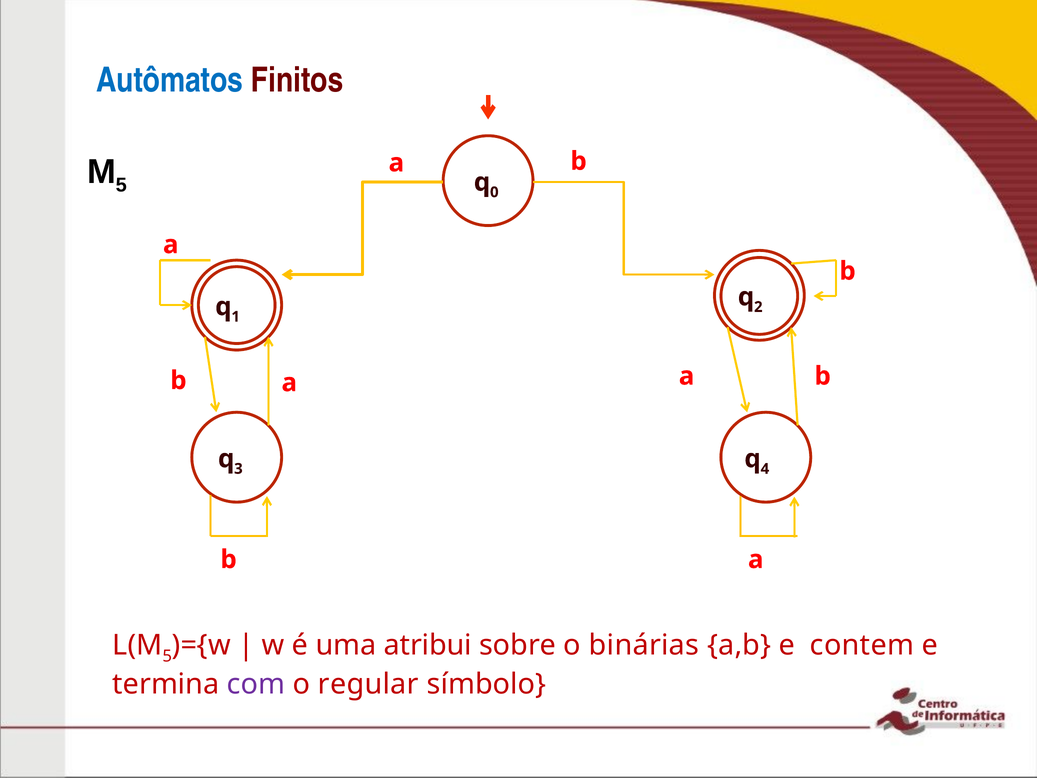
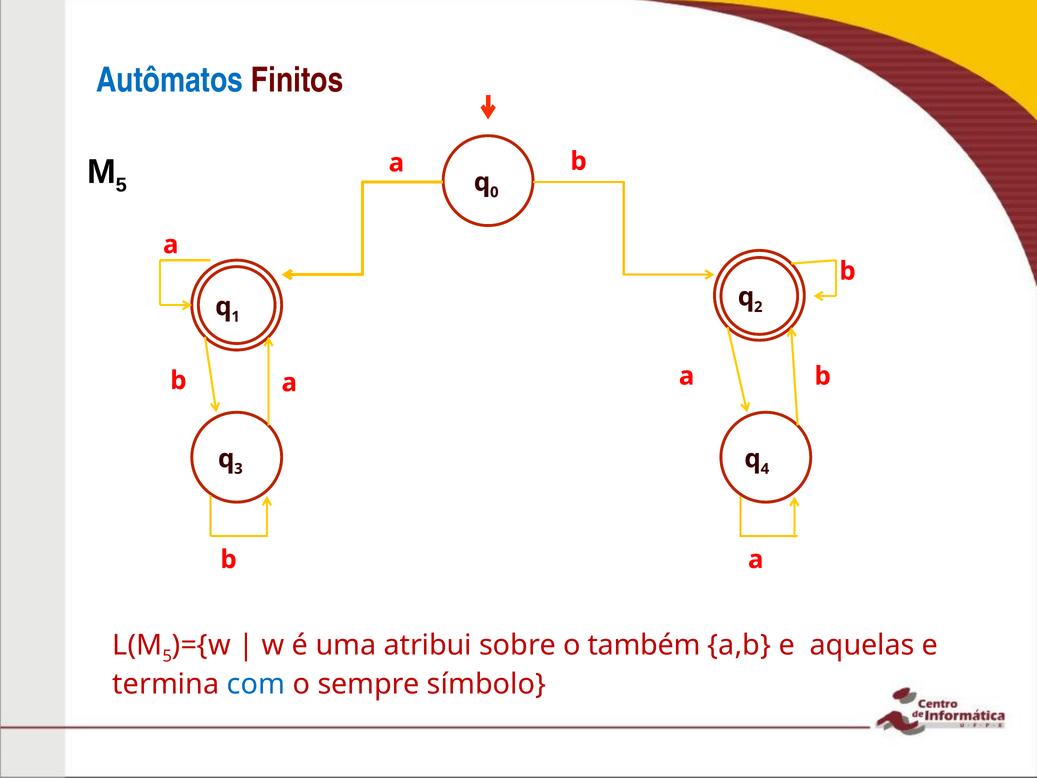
binárias: binárias -> também (644, 645)
contem: contem -> aquelas (862, 645)
com colour: purple -> blue (256, 684)
regular: regular -> sempre (369, 684)
